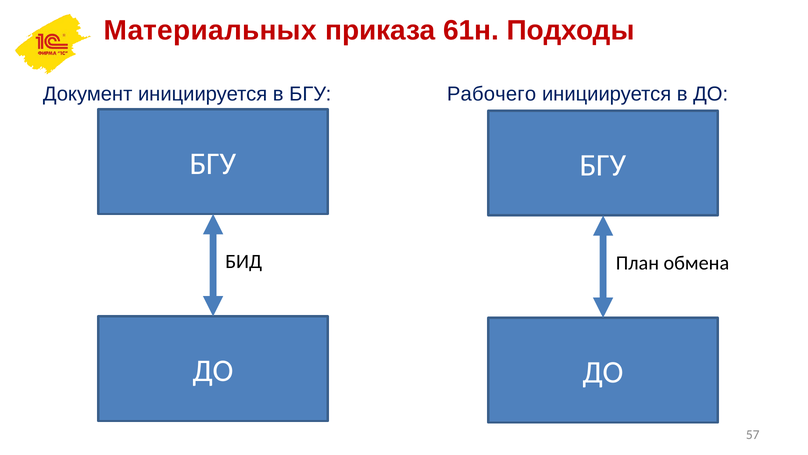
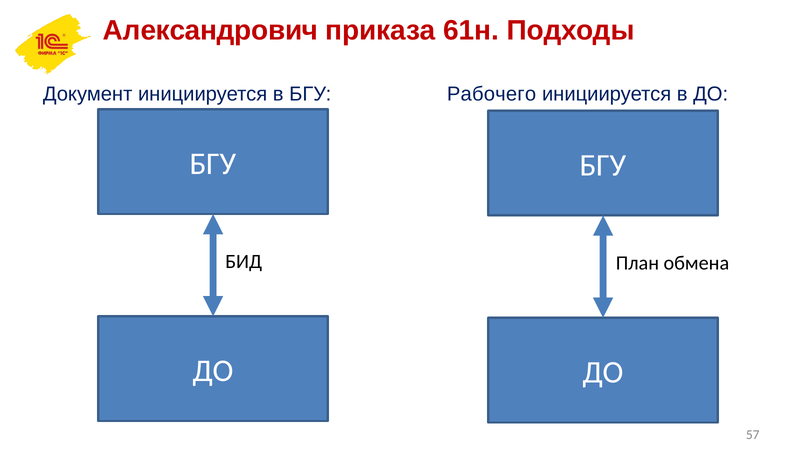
Материальных: Материальных -> Александрович (211, 31)
